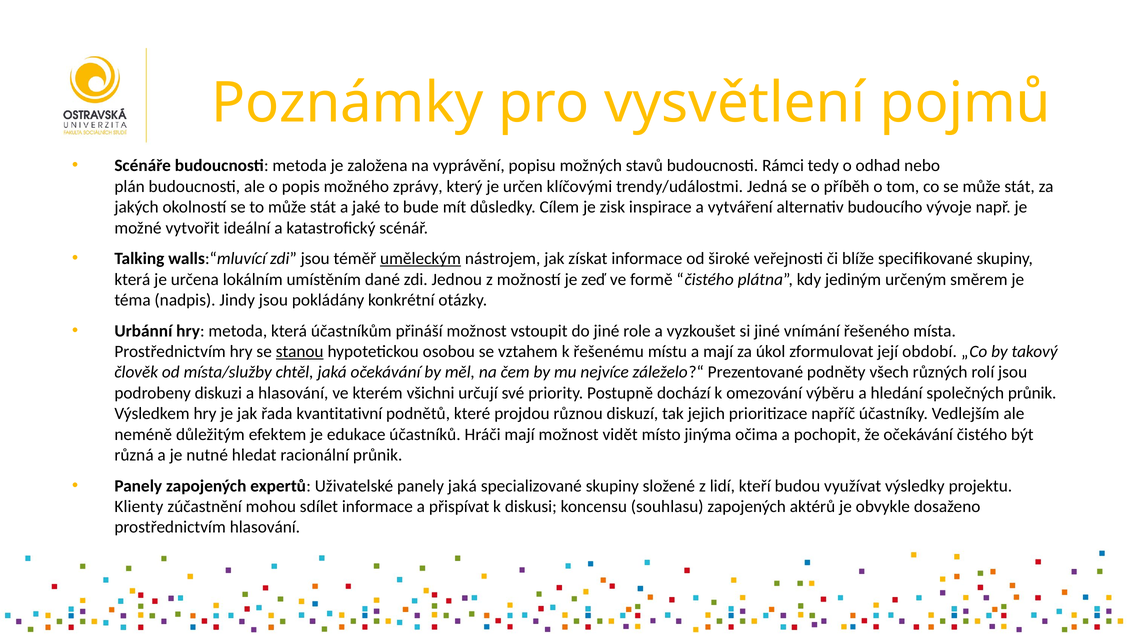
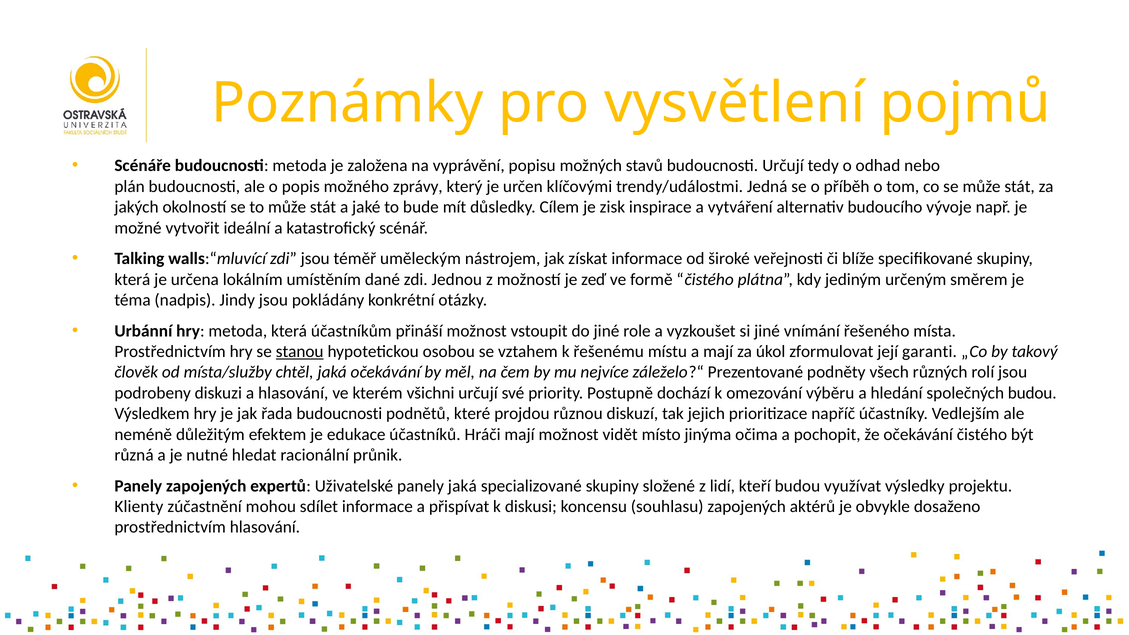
budoucnosti Rámci: Rámci -> Určují (783, 166)
uměleckým underline: present -> none (421, 259)
období: období -> garanti (930, 352)
společných průnik: průnik -> budou (1032, 393)
řada kvantitativní: kvantitativní -> budoucnosti (339, 414)
